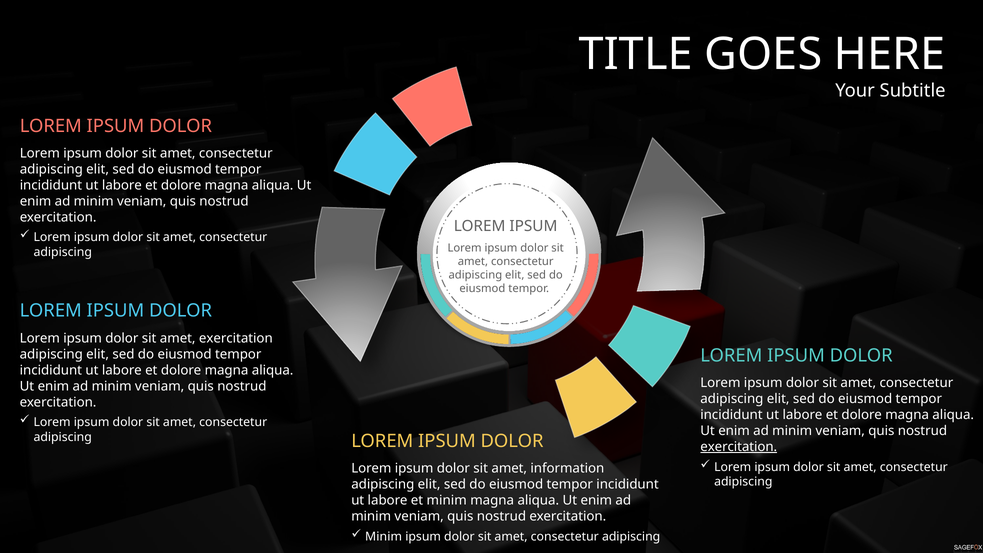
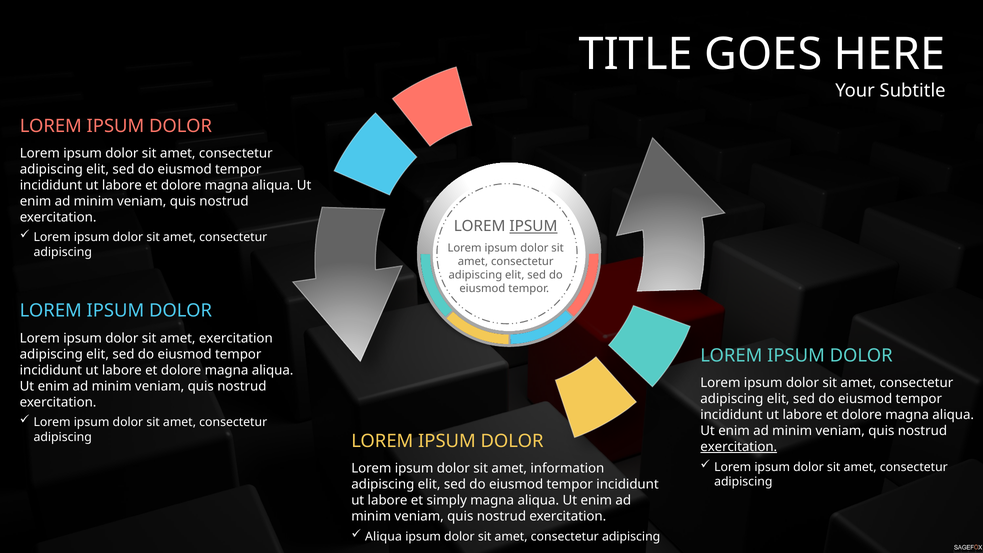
IPSUM underline: none -> present (533, 226)
et minim: minim -> simply (447, 500)
Minim: Minim -> Aliqua (384, 537)
